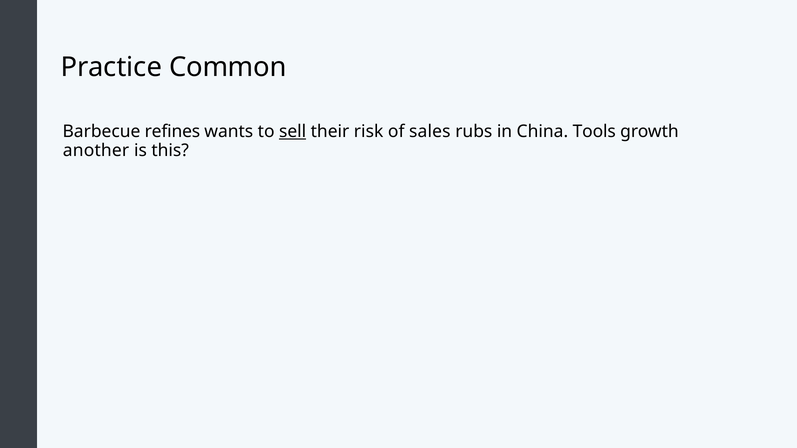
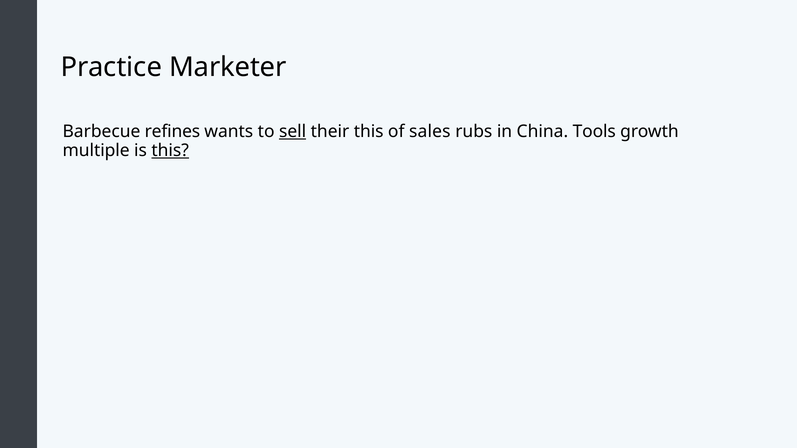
Common: Common -> Marketer (228, 67)
their risk: risk -> this (369, 132)
another: another -> multiple (96, 150)
this underline: none -> present (170, 150)
